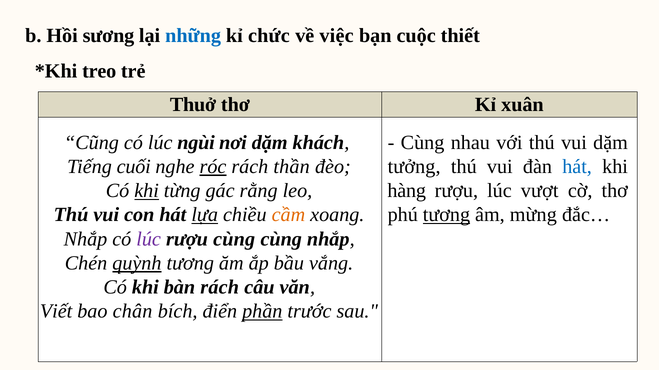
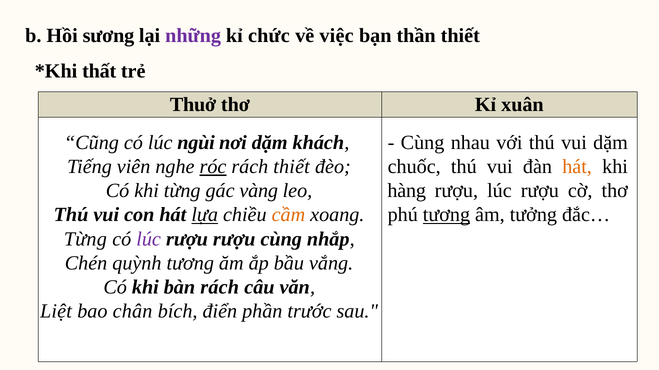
những colour: blue -> purple (193, 36)
cuộc: cuộc -> thần (416, 36)
treo: treo -> thất (99, 71)
cuối: cuối -> viên (134, 167)
rách thần: thần -> thiết (292, 167)
tưởng: tưởng -> chuốc (414, 167)
hát colour: blue -> orange (577, 167)
khi underline: present -> none (147, 191)
rằng: rằng -> vàng (259, 191)
rượu lúc vượt: vượt -> rượu (540, 191)
mừng: mừng -> tưởng (533, 215)
Nhắp: Nhắp -> Từng (85, 239)
rượu cùng: cùng -> rượu (234, 239)
quỳnh underline: present -> none (137, 264)
Viết: Viết -> Liệt (56, 312)
phần underline: present -> none (262, 312)
